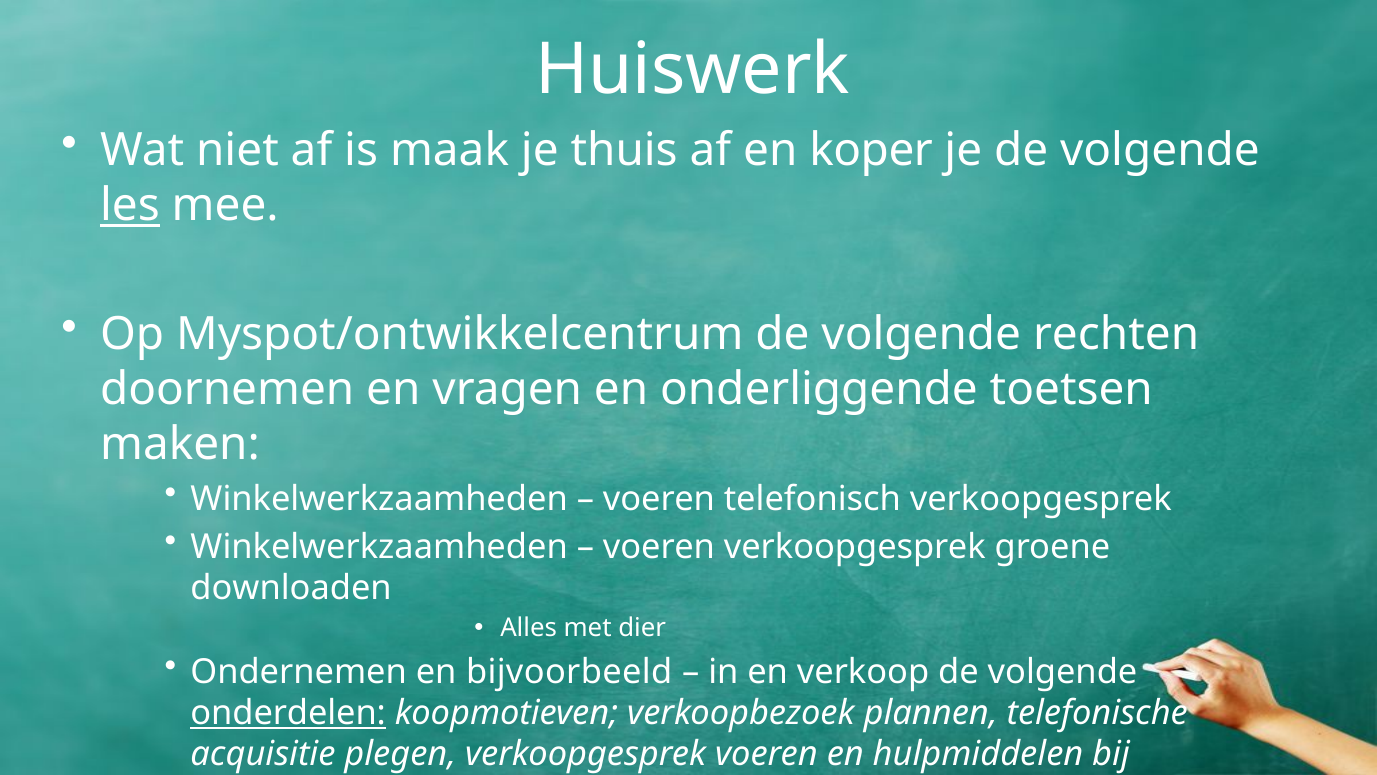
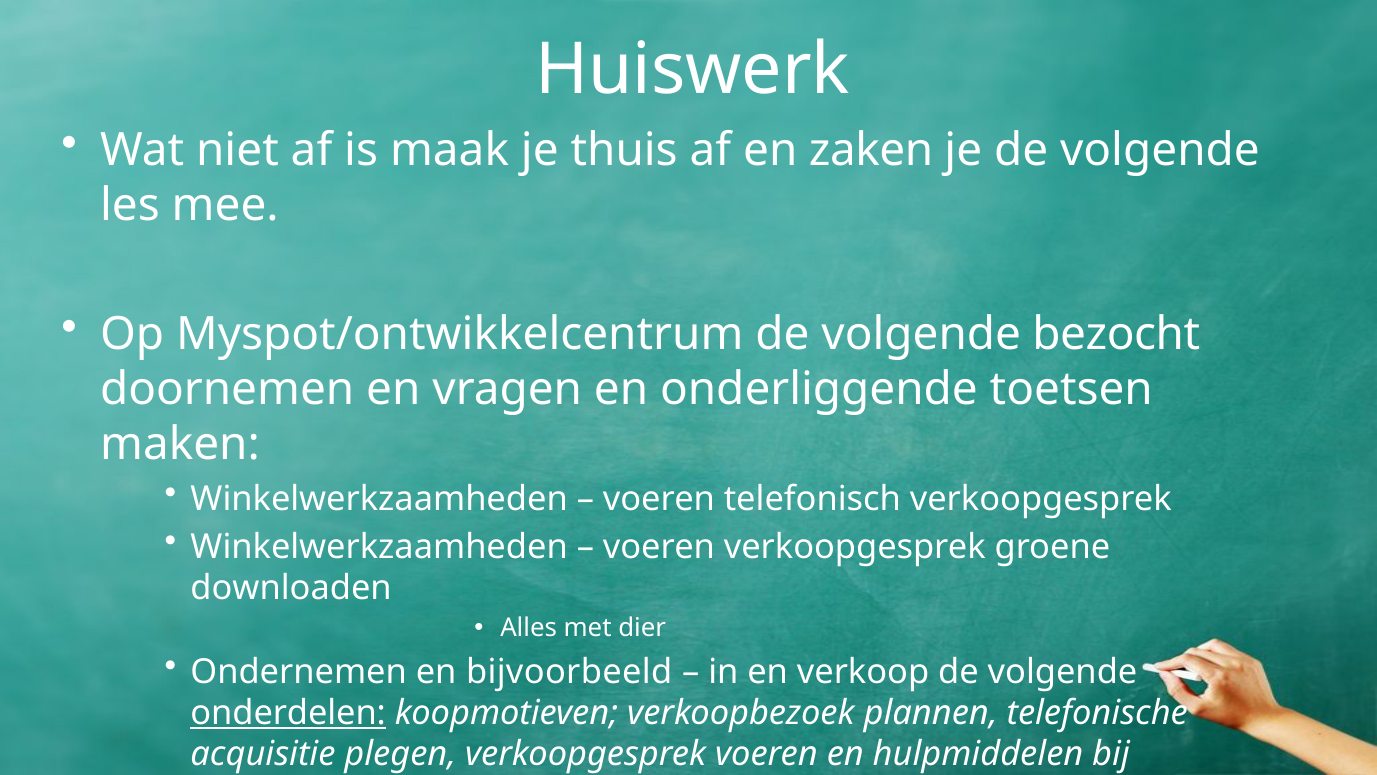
koper: koper -> zaken (871, 151)
les underline: present -> none (130, 206)
rechten: rechten -> bezocht (1116, 334)
